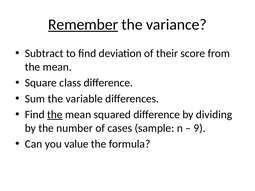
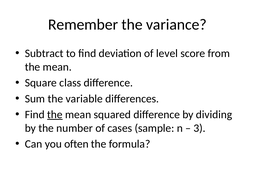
Remember underline: present -> none (83, 25)
their: their -> level (167, 53)
9: 9 -> 3 (200, 128)
value: value -> often (76, 144)
